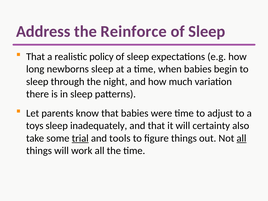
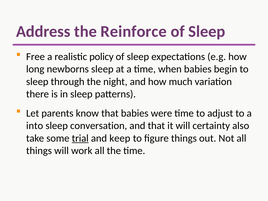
That: That -> Free (35, 57)
toys: toys -> into (35, 126)
inadequately: inadequately -> conversation (99, 126)
tools: tools -> keep (120, 138)
all underline: present -> none (241, 138)
